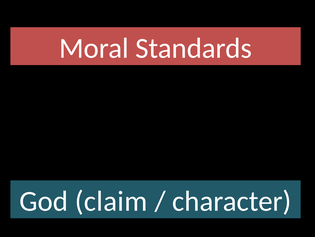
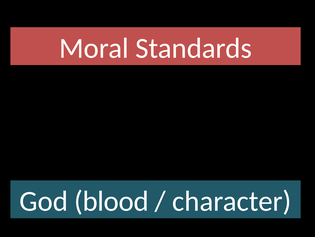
claim: claim -> blood (111, 201)
